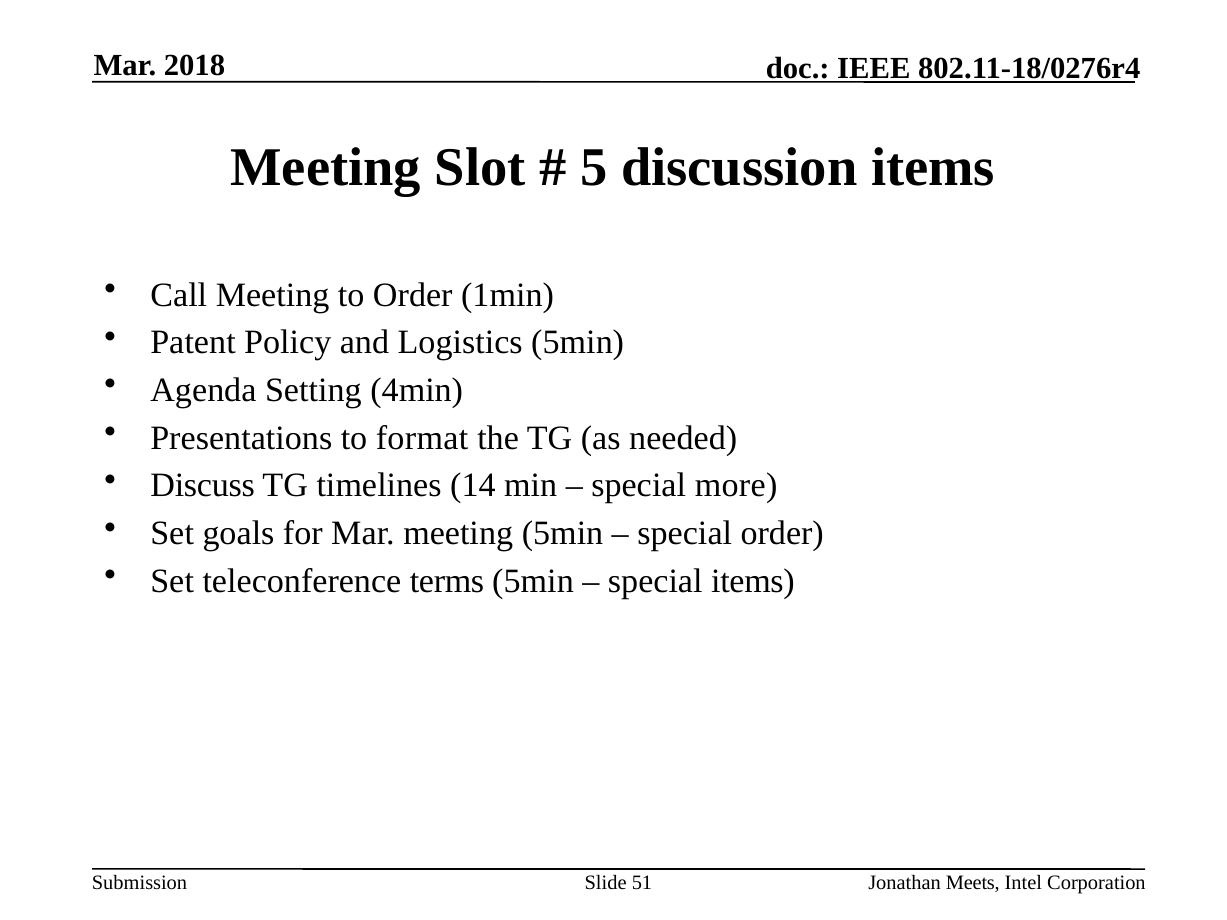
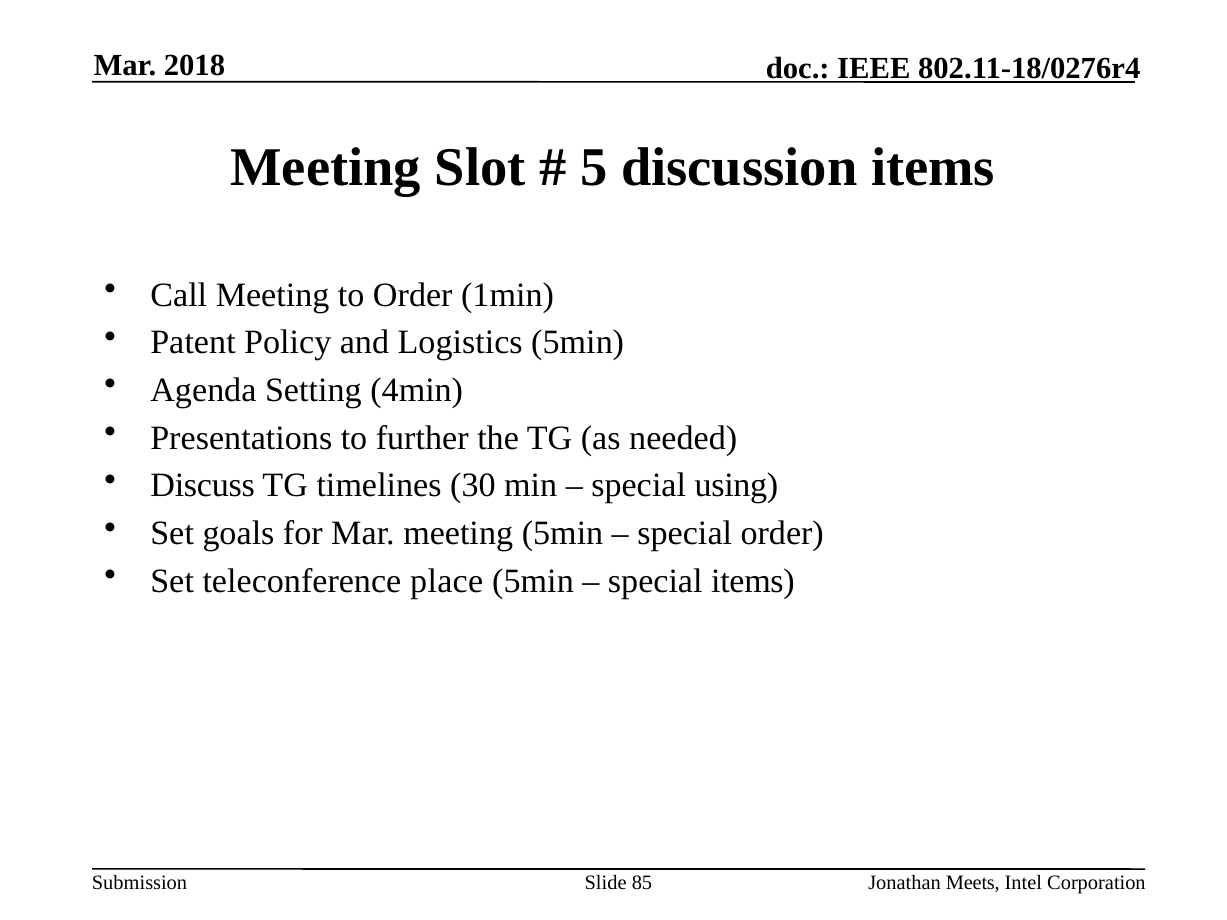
format: format -> further (422, 438)
14: 14 -> 30 (473, 486)
more: more -> using (736, 486)
terms: terms -> place (447, 581)
51: 51 -> 85 (642, 883)
